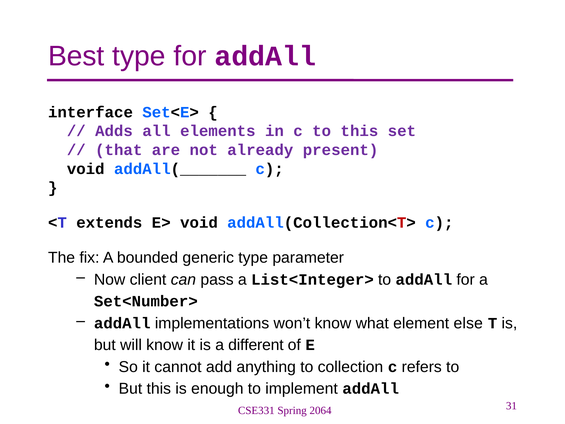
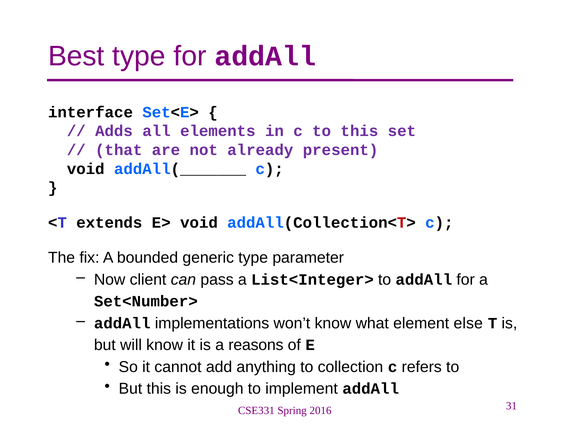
different: different -> reasons (256, 345)
2064: 2064 -> 2016 (321, 410)
